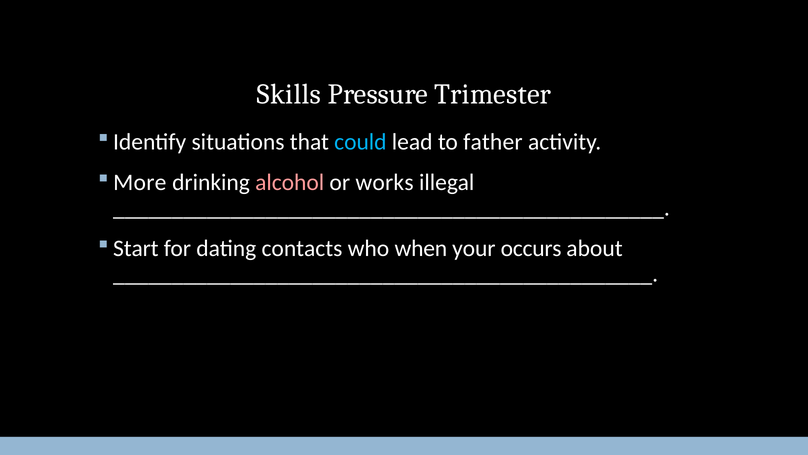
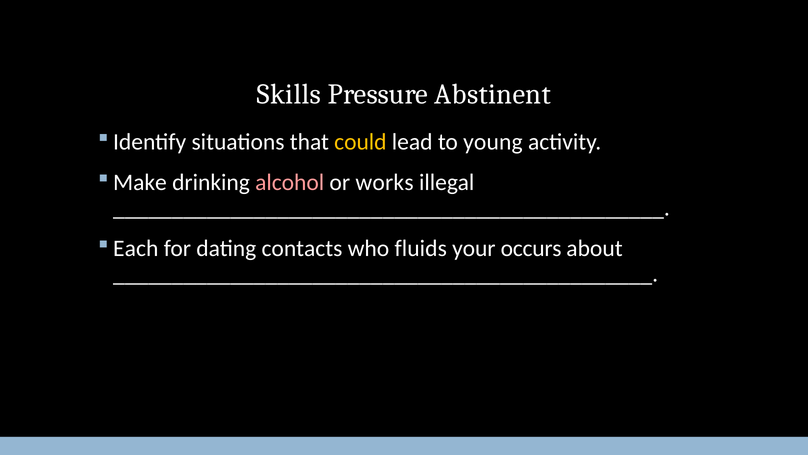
Trimester: Trimester -> Abstinent (493, 94)
could colour: light blue -> yellow (360, 142)
father: father -> young (493, 142)
More: More -> Make (140, 182)
Start: Start -> Each (136, 248)
when: when -> fluids (421, 248)
